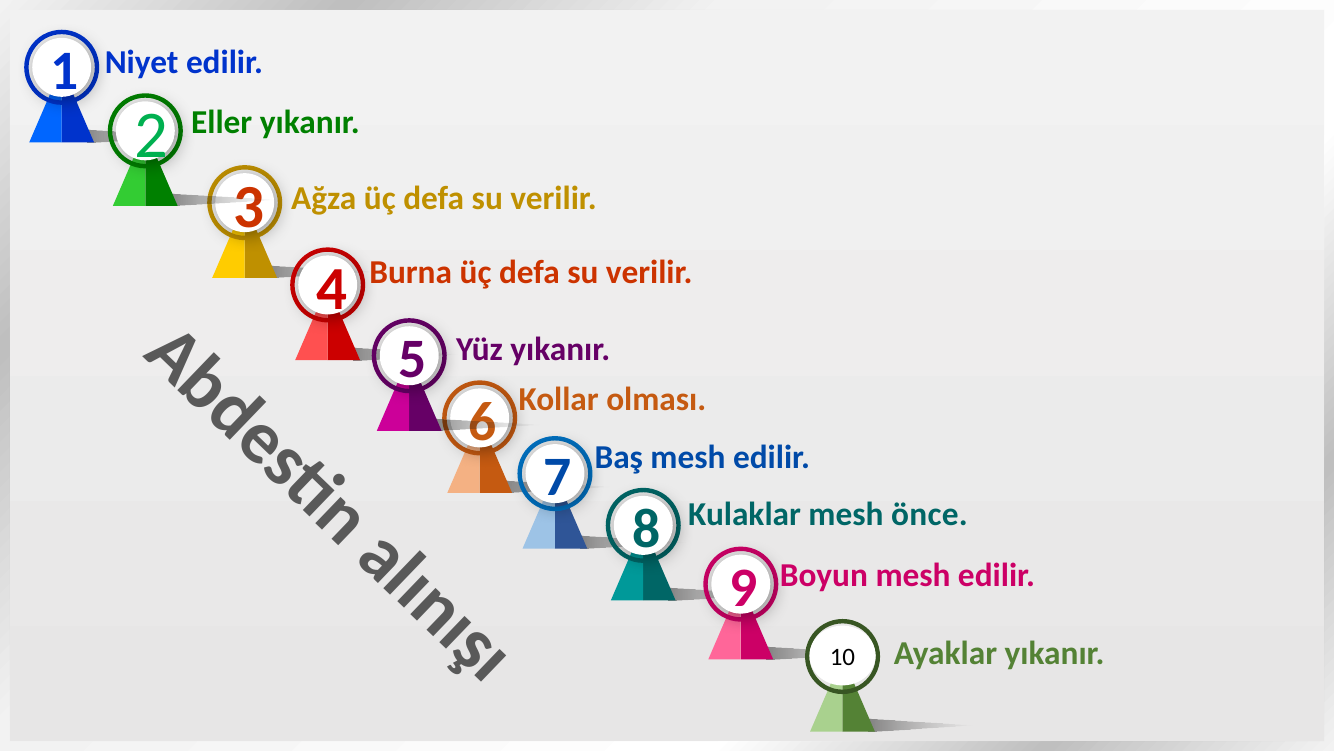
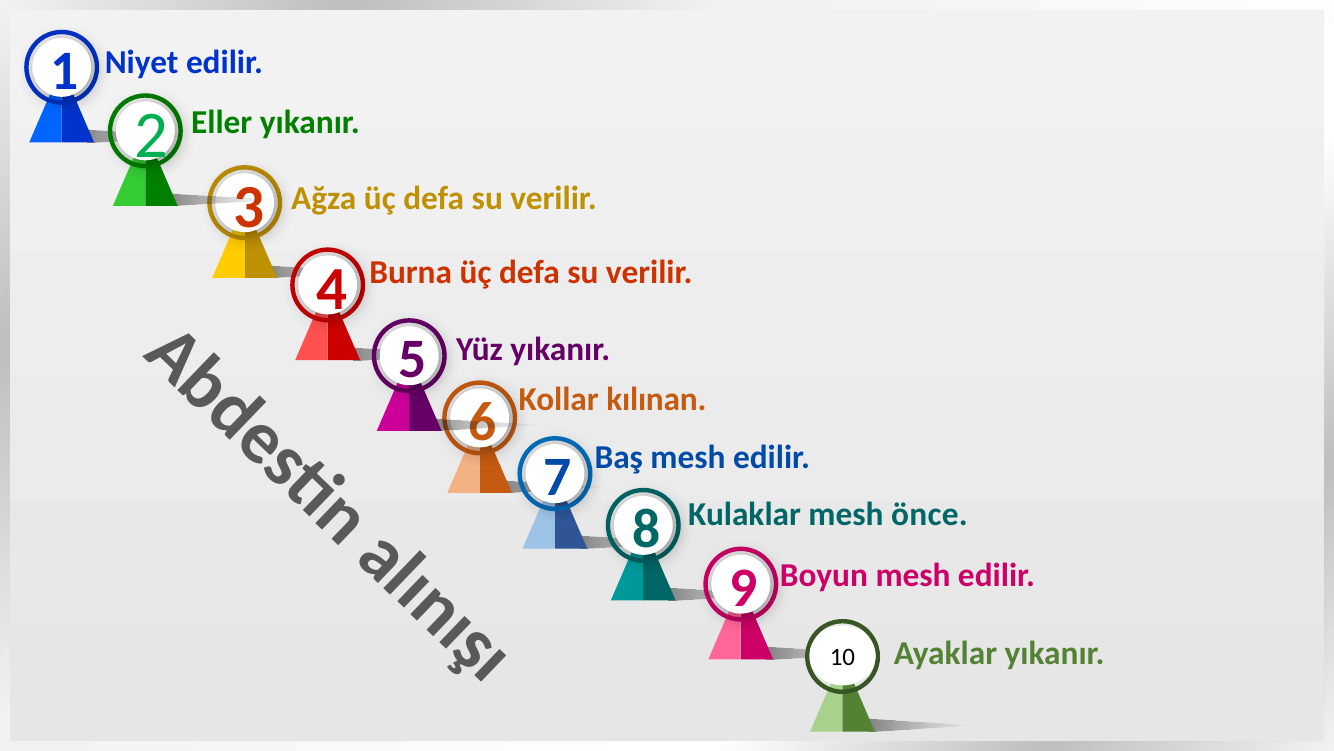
olması: olması -> kılınan (656, 399)
